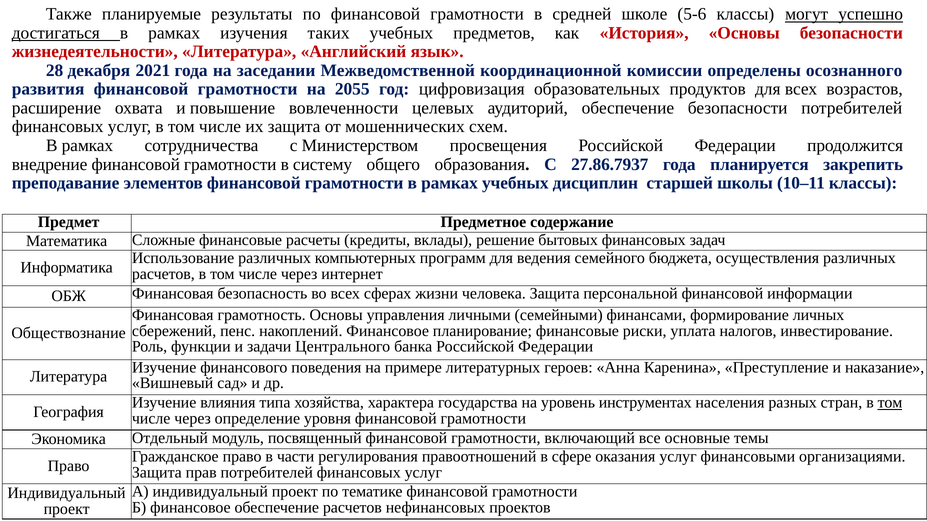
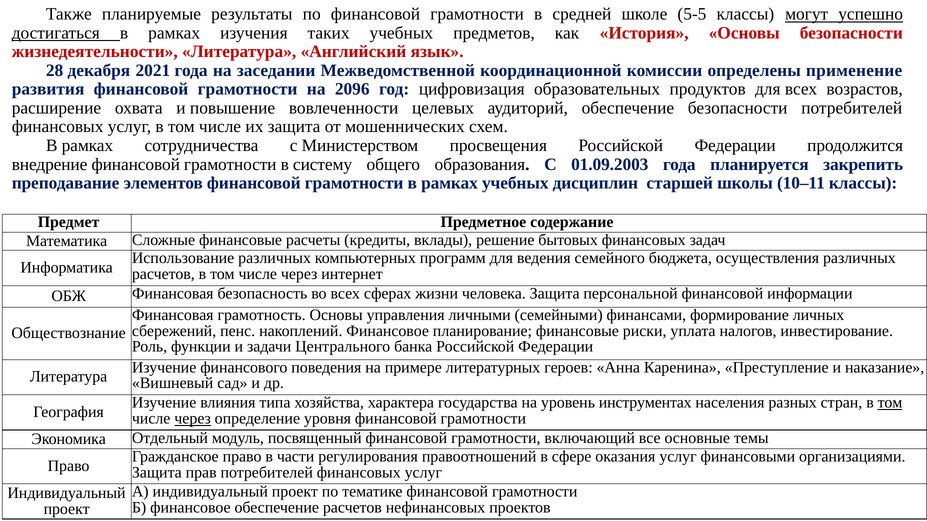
5-6: 5-6 -> 5-5 (692, 14)
осознанного: осознанного -> применение (854, 71)
2055: 2055 -> 2096 (352, 89)
27.86.7937: 27.86.7937 -> 01.09.2003 (610, 164)
через underline: none -> present (193, 419)
